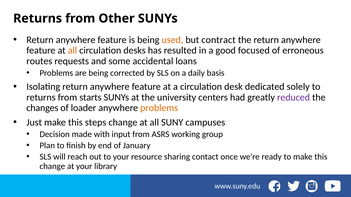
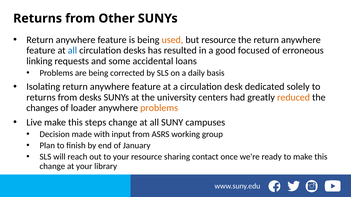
but contract: contract -> resource (219, 40)
all colour: orange -> blue (72, 51)
routes: routes -> linking (39, 61)
from starts: starts -> desks (90, 98)
reduced colour: purple -> orange (294, 98)
Just: Just -> Live (34, 123)
